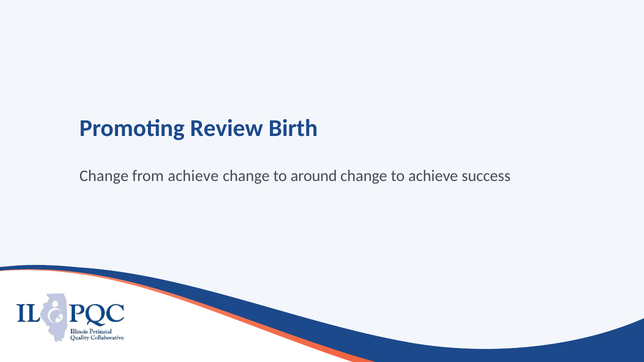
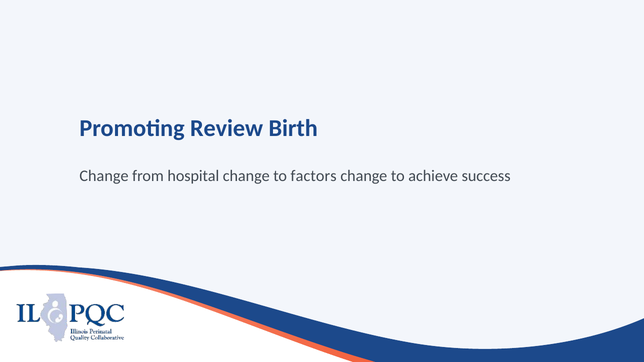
from achieve: achieve -> hospital (193, 176)
around: around -> factors (314, 176)
